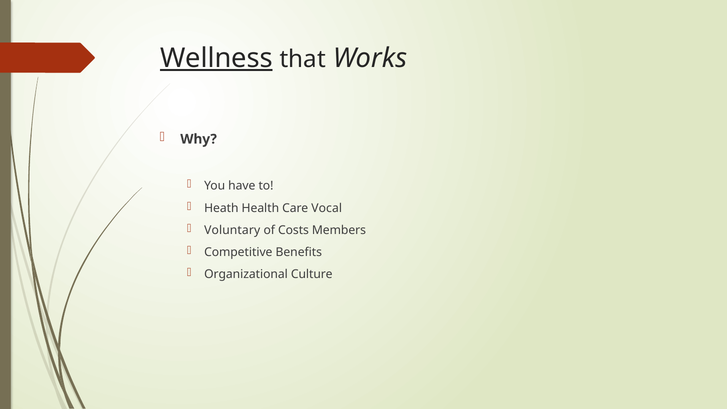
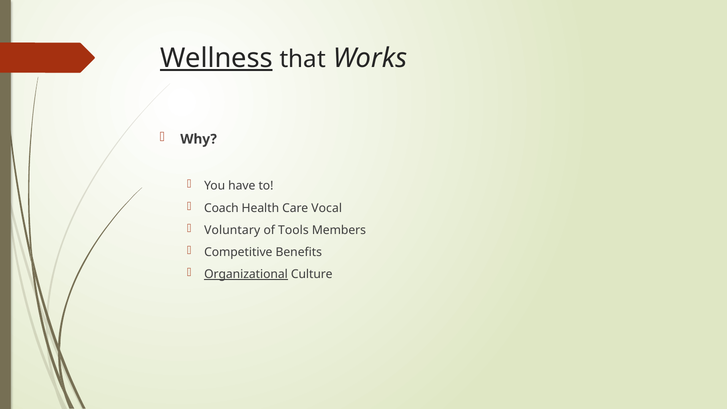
Heath: Heath -> Coach (221, 208)
Costs: Costs -> Tools (293, 230)
Organizational underline: none -> present (246, 274)
